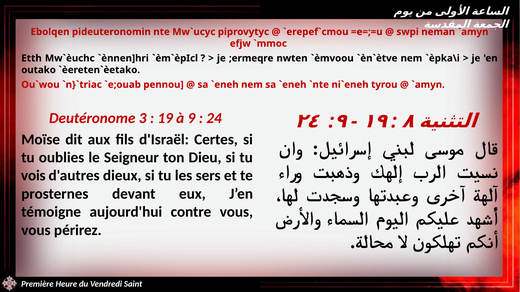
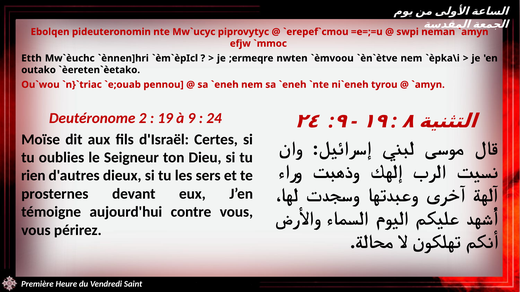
3: 3 -> 2 (143, 118)
vois: vois -> rien (33, 176)
